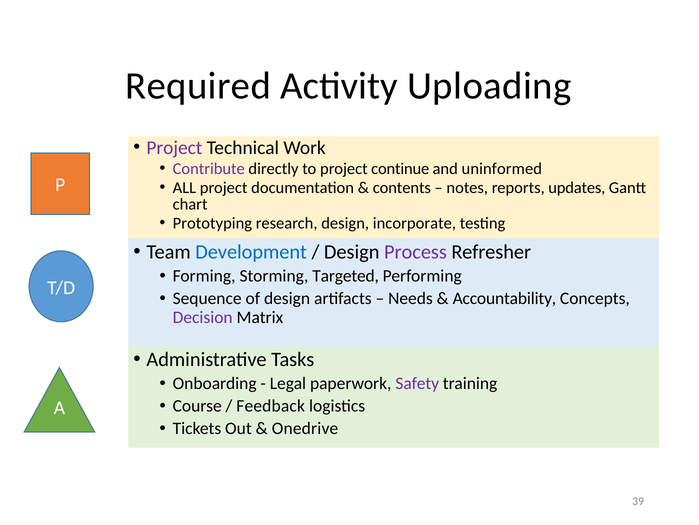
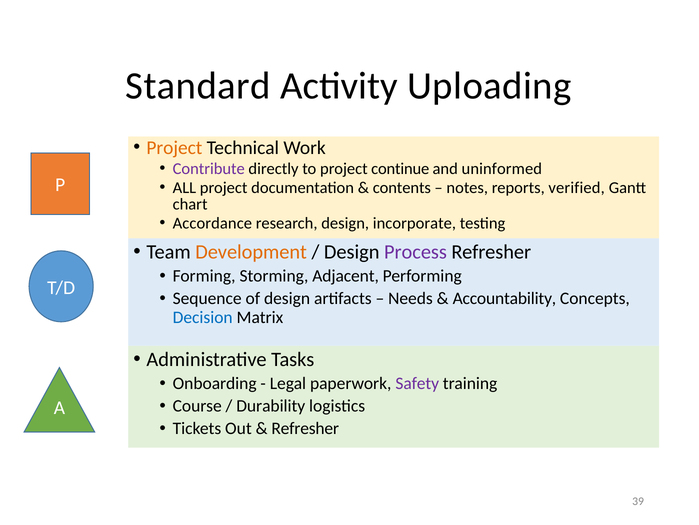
Required: Required -> Standard (198, 86)
Project colour: purple -> orange (174, 148)
updates: updates -> verified (577, 188)
Prototyping: Prototyping -> Accordance (212, 223)
Development colour: blue -> orange (251, 251)
Targeted: Targeted -> Adjacent (346, 276)
Decision colour: purple -> blue (203, 317)
Feedback: Feedback -> Durability (271, 405)
Onedrive: Onedrive -> Refresher (305, 428)
